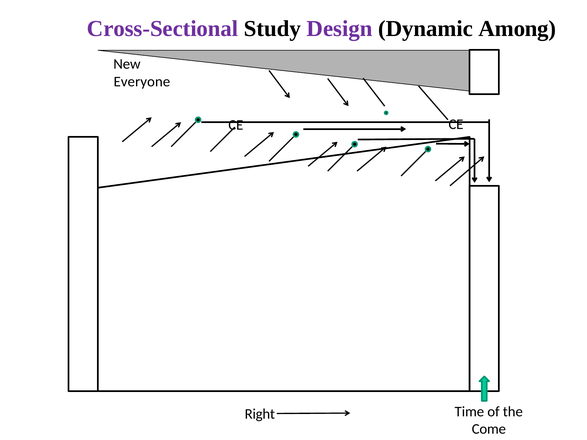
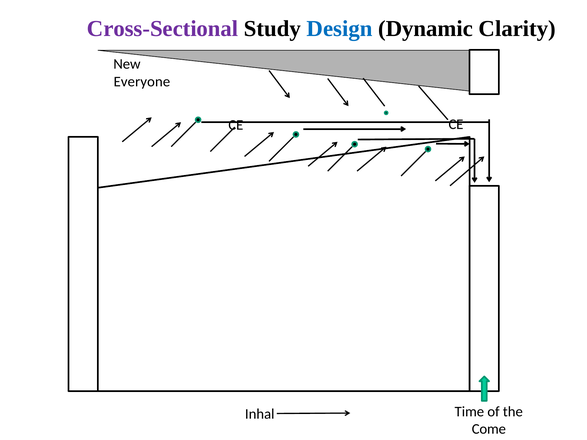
Design colour: purple -> blue (340, 29)
Among: Among -> Clarity (517, 29)
Right: Right -> Inhal (260, 414)
